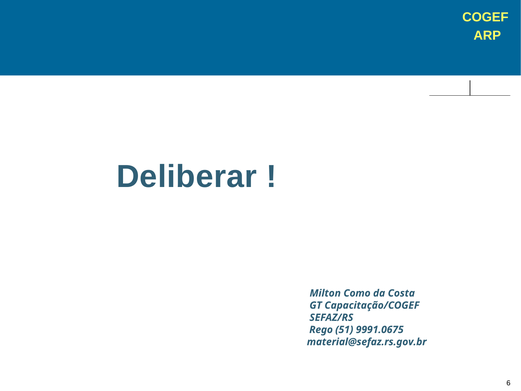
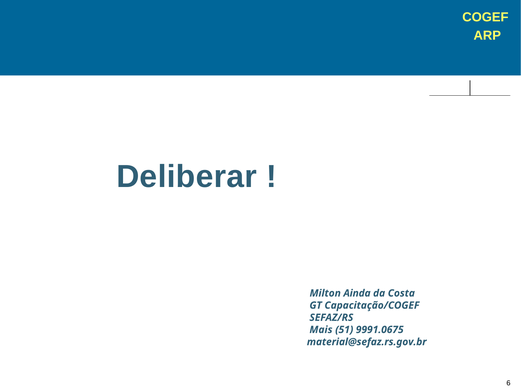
Como: Como -> Ainda (357, 293)
Rego: Rego -> Mais (321, 330)
